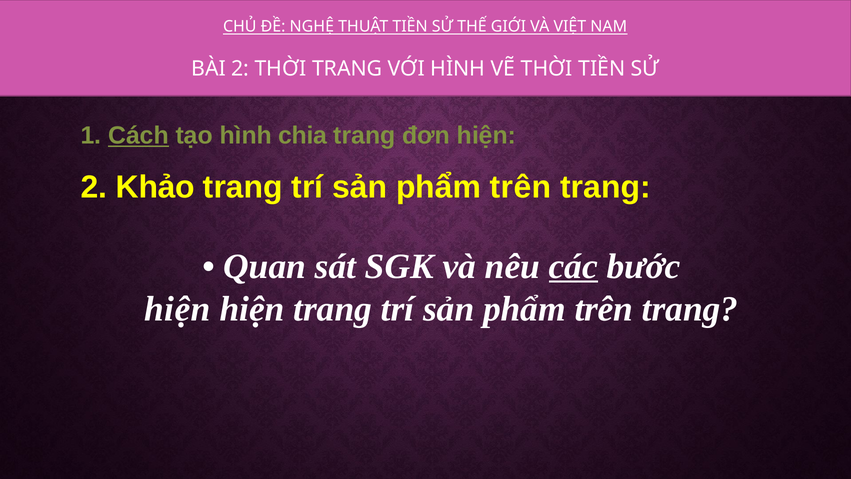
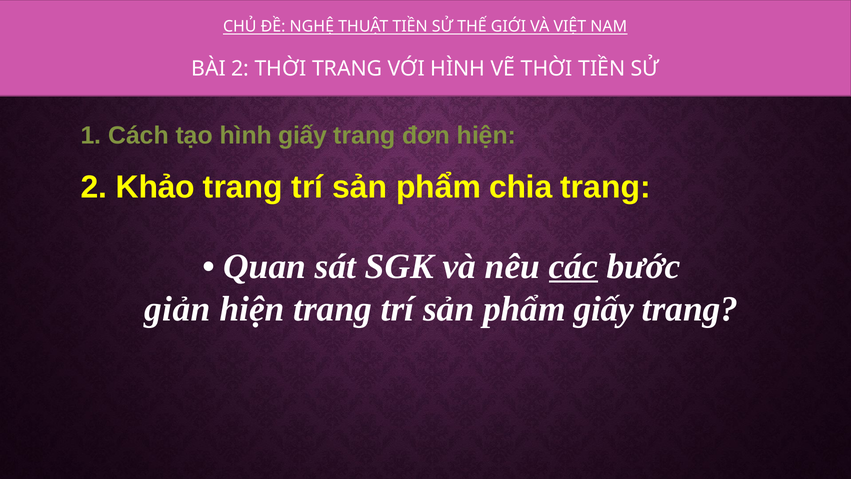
Cách underline: present -> none (138, 135)
hình chia: chia -> giấy (303, 135)
trên: trên -> chia (521, 187)
hiện: hiện -> giản (177, 309)
trên: trên -> giấy (604, 309)
